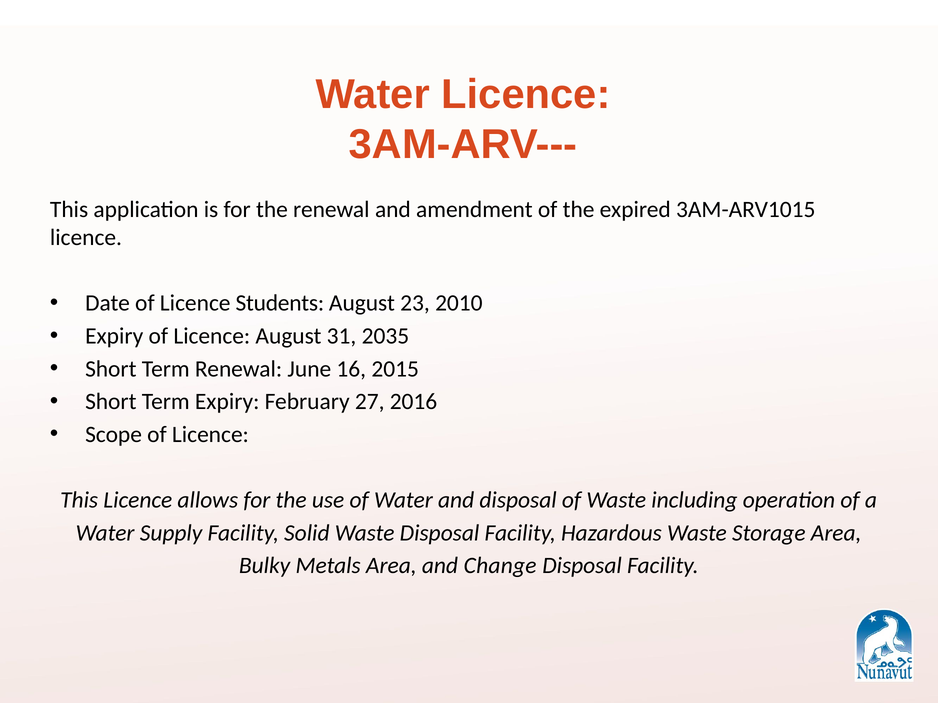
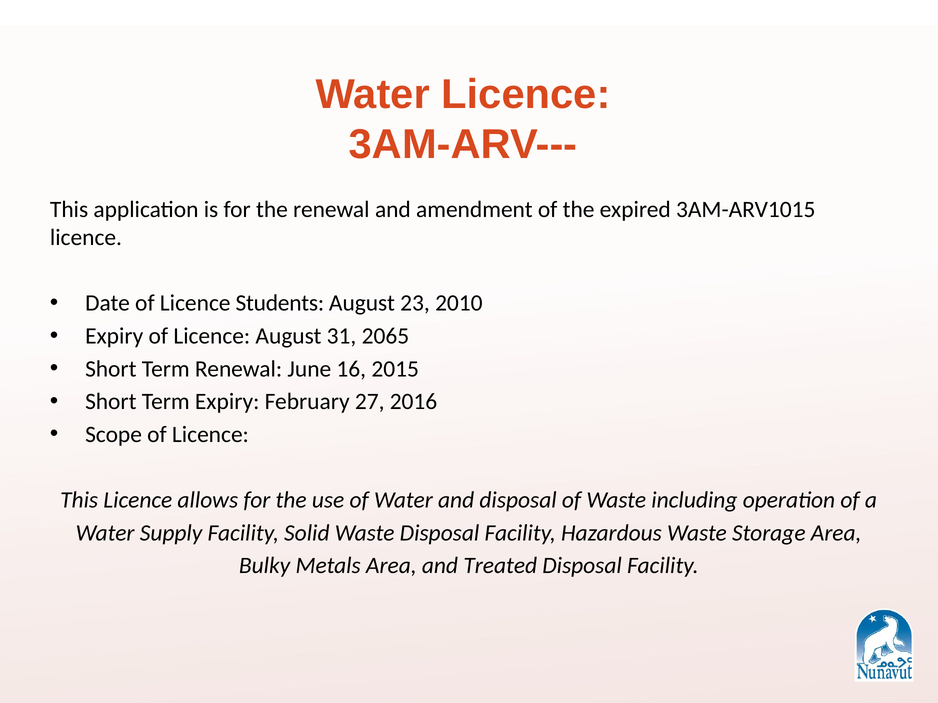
2035: 2035 -> 2065 (385, 336)
Change: Change -> Treated (500, 566)
